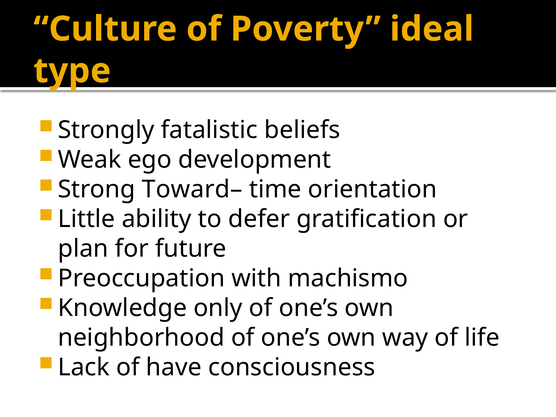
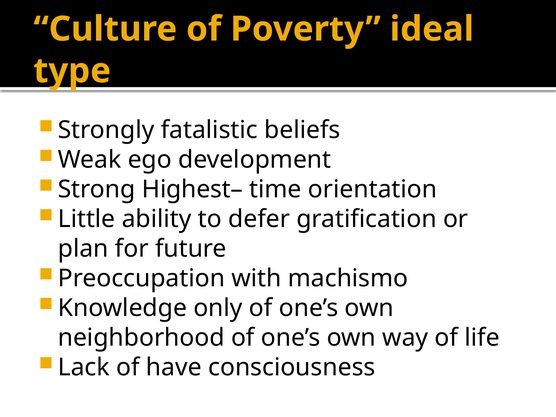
Toward–: Toward– -> Highest– (192, 189)
